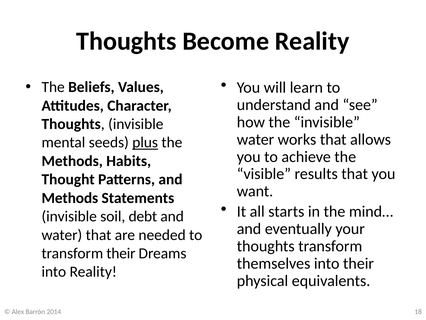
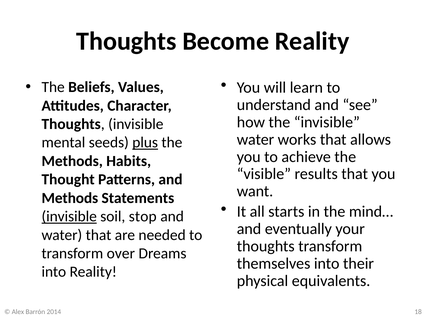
invisible underline: none -> present (69, 216)
debt: debt -> stop (143, 216)
transform their: their -> over (121, 253)
